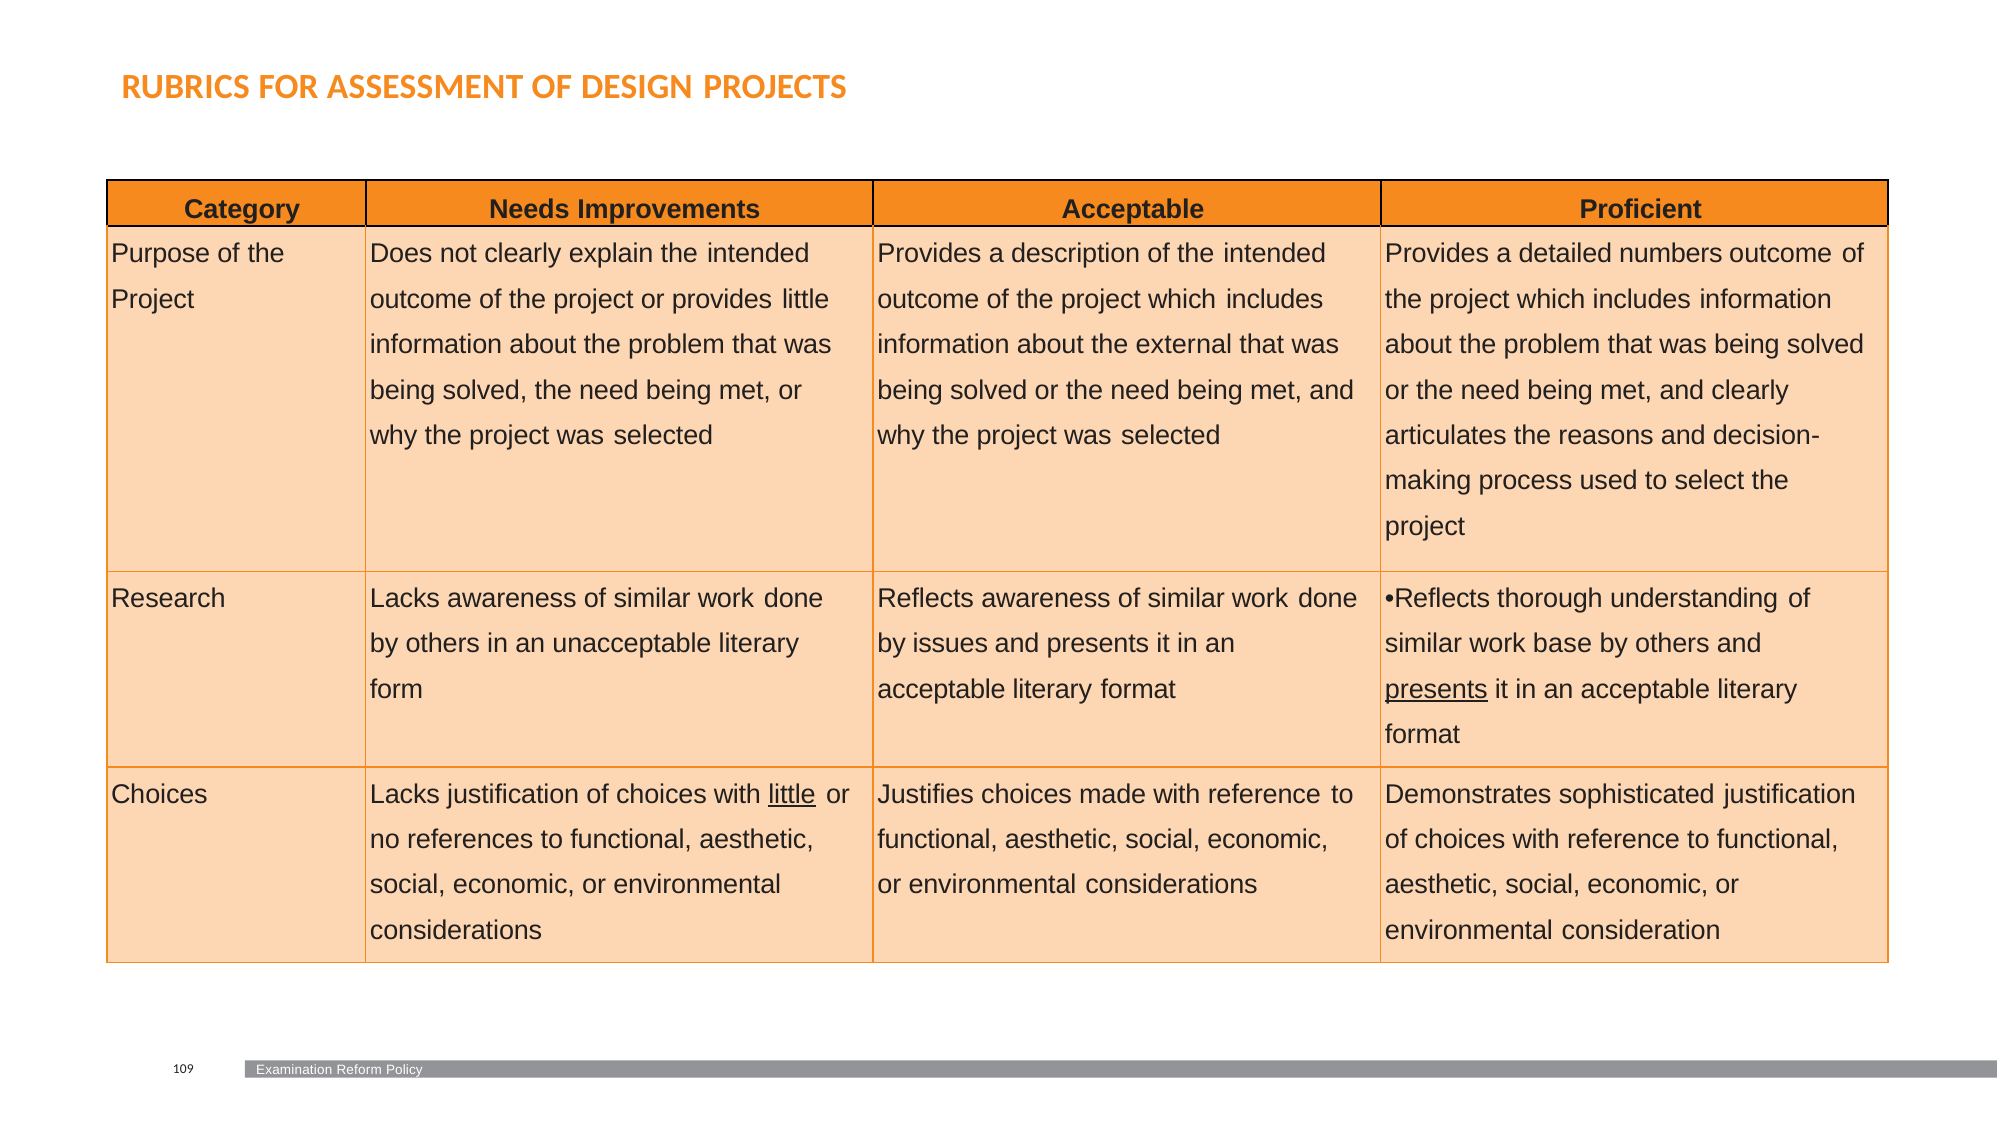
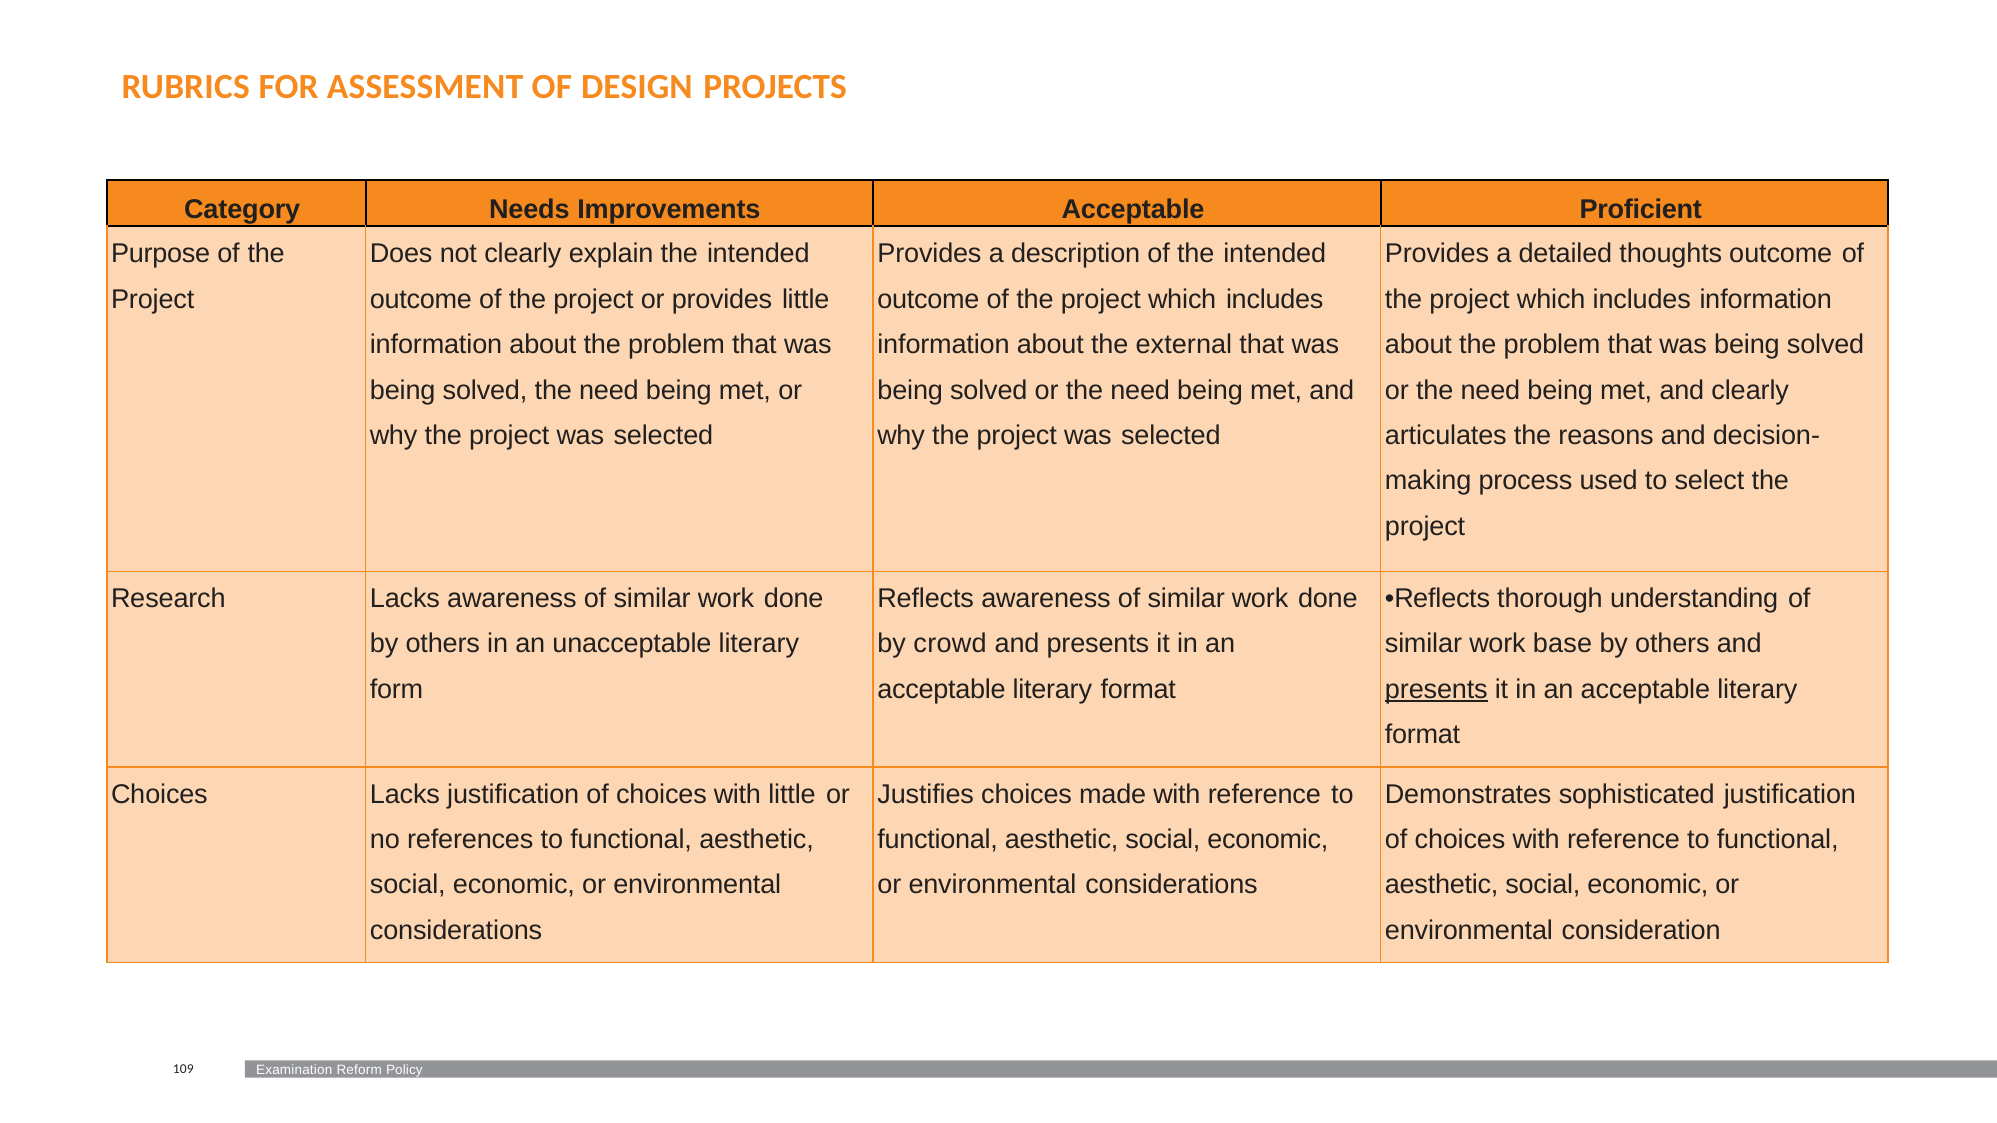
numbers: numbers -> thoughts (1671, 253)
issues: issues -> crowd (950, 644)
little underline: present -> none (792, 794)
